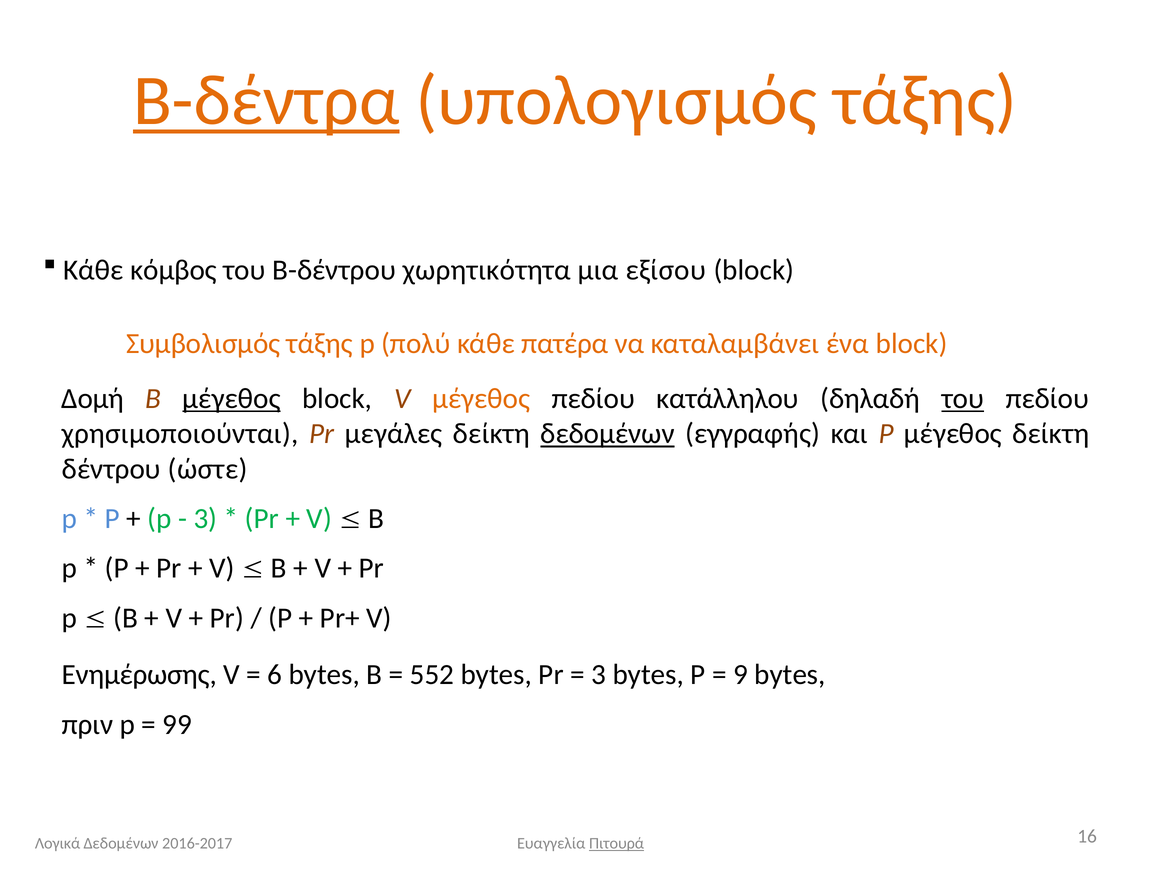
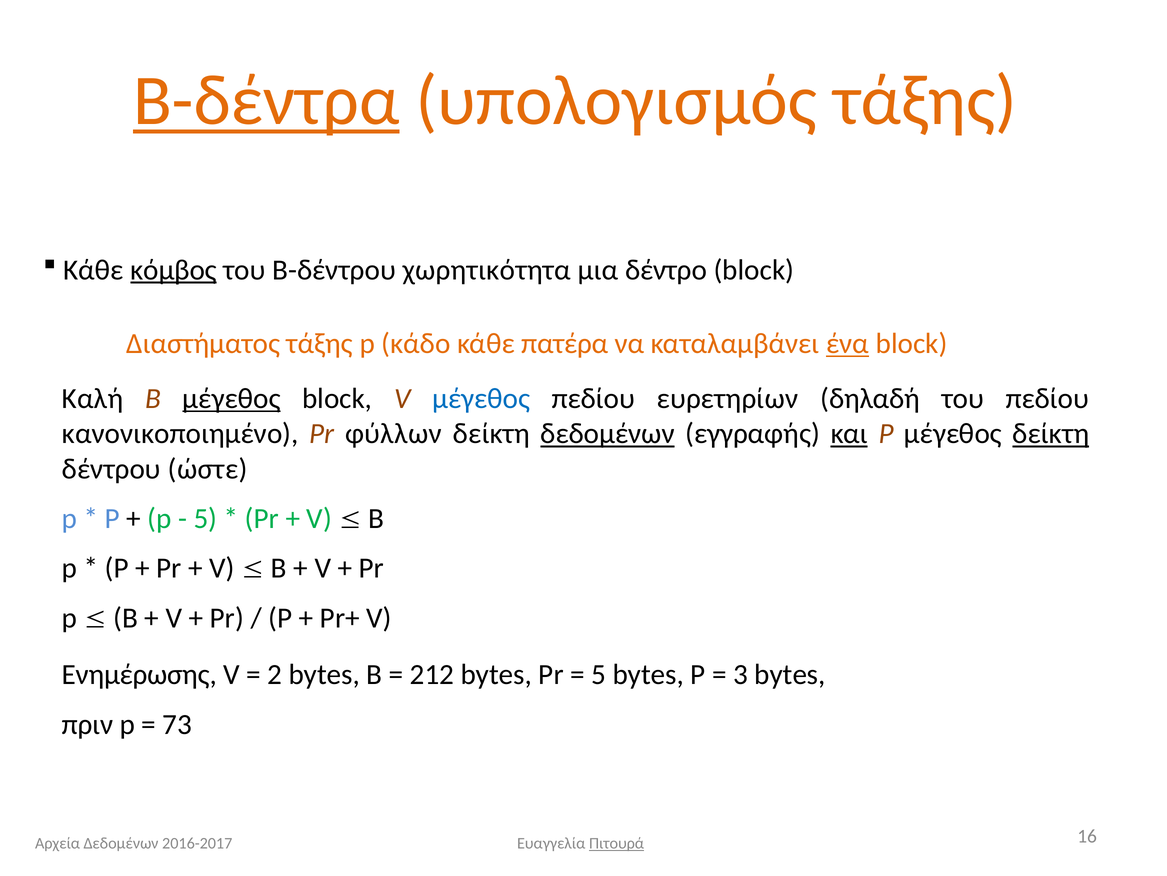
κόμβος underline: none -> present (174, 270)
εξίσου: εξίσου -> δέντρο (666, 270)
Συμβολισμός: Συμβολισμός -> Διαστήματος (203, 343)
πολύ: πολύ -> κάδο (416, 343)
ένα underline: none -> present (848, 343)
Δομή: Δομή -> Καλή (93, 398)
μέγεθος colour: orange -> blue (481, 398)
κατάλληλου: κατάλληλου -> ευρετηρίων (727, 398)
του underline: present -> none (963, 398)
χρησιμοποιούνται: χρησιμοποιούνται -> κανονικοποιημένο (180, 433)
μεγάλες: μεγάλες -> φύλλων (393, 433)
και underline: none -> present (849, 433)
δείκτη underline: none -> present (1051, 433)
3: 3 -> 5 (205, 518)
6: 6 -> 2 (275, 674)
552: 552 -> 212 (432, 674)
3: 3 -> 5 (599, 674)
9: 9 -> 3 (740, 674)
99: 99 -> 73 (177, 724)
Λογικά: Λογικά -> Αρχεία (58, 843)
